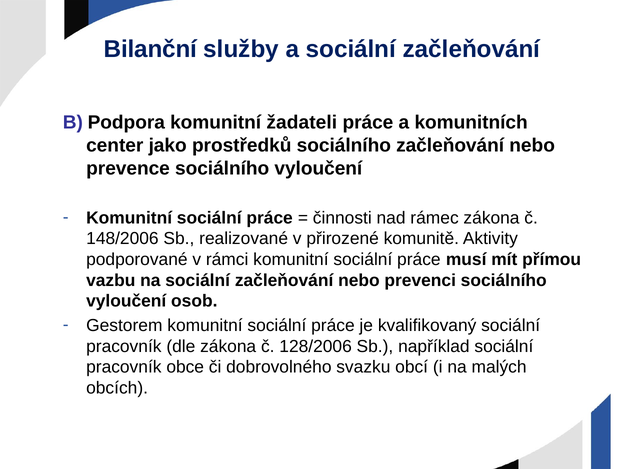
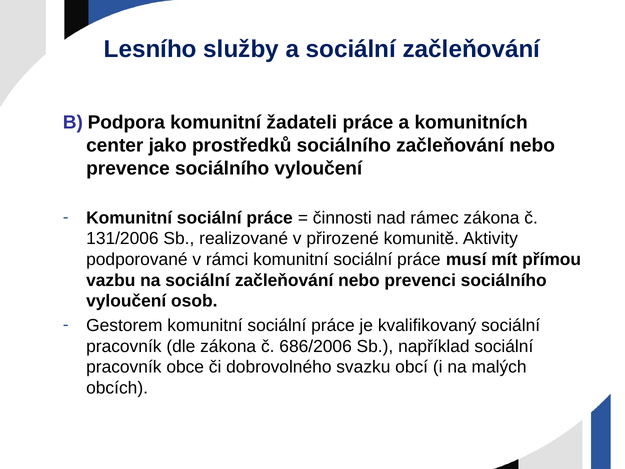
Bilanční: Bilanční -> Lesního (150, 49)
148/2006: 148/2006 -> 131/2006 (122, 239)
128/2006: 128/2006 -> 686/2006 (316, 346)
